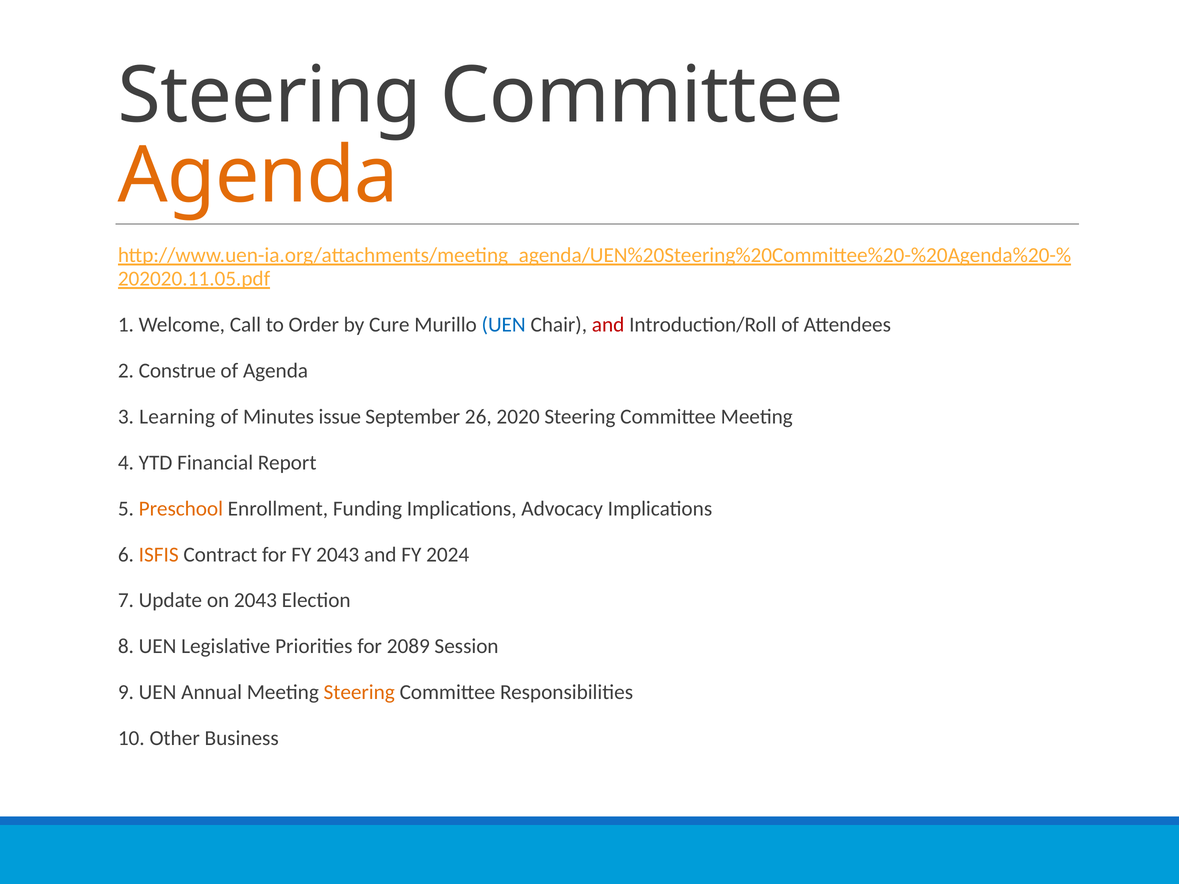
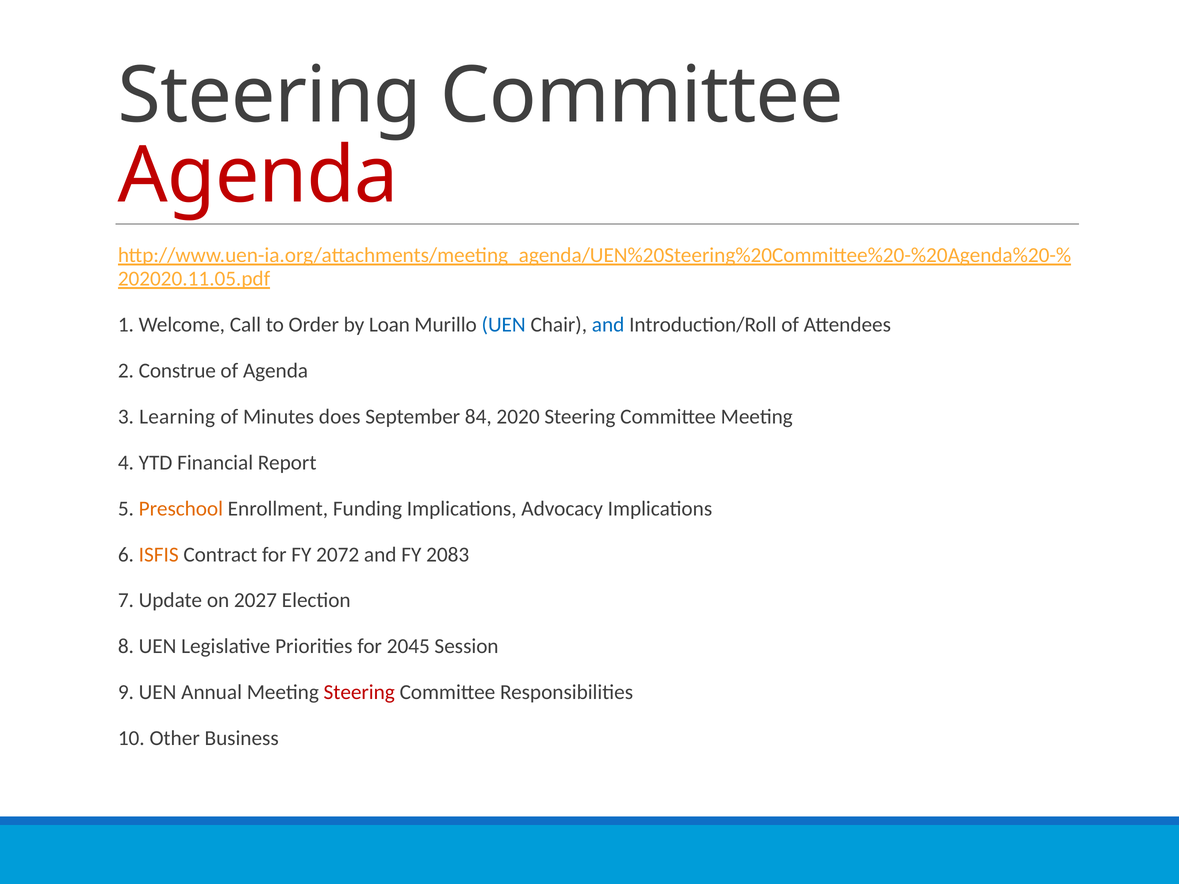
Agenda colour: orange -> red (258, 176)
Cure: Cure -> Loan (389, 325)
and colour: red -> blue (608, 325)
issue: issue -> does (340, 417)
26: 26 -> 84 (478, 417)
FY 2043: 2043 -> 2072 (338, 555)
2024: 2024 -> 2083 (448, 555)
on 2043: 2043 -> 2027 (256, 601)
2089: 2089 -> 2045 (408, 647)
Steering colour: orange -> red (359, 693)
